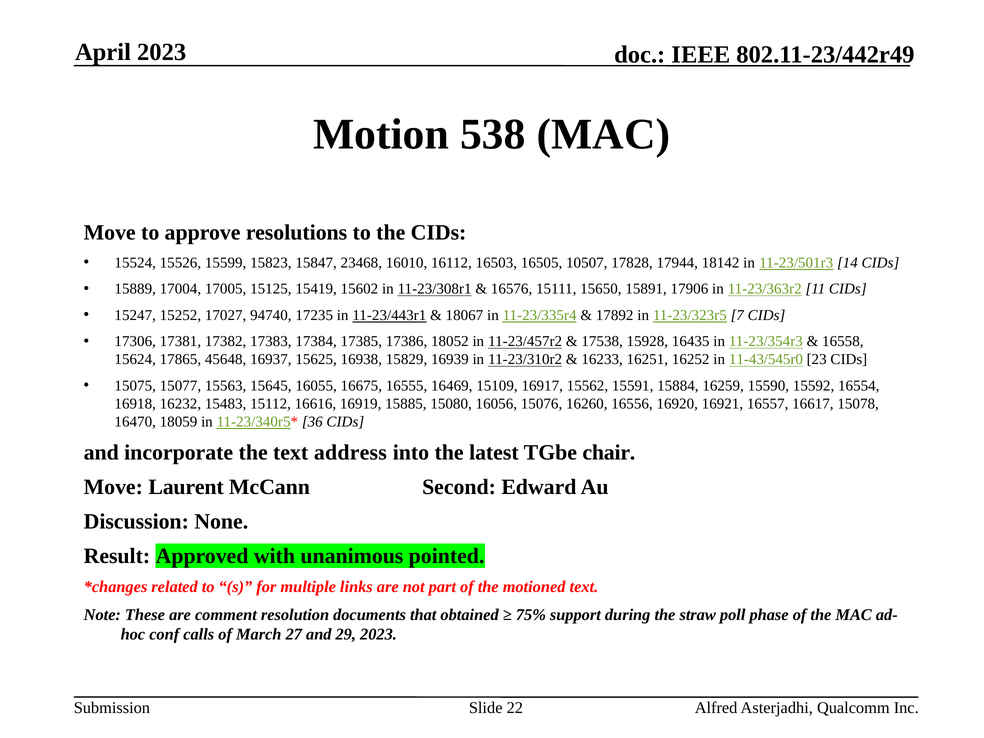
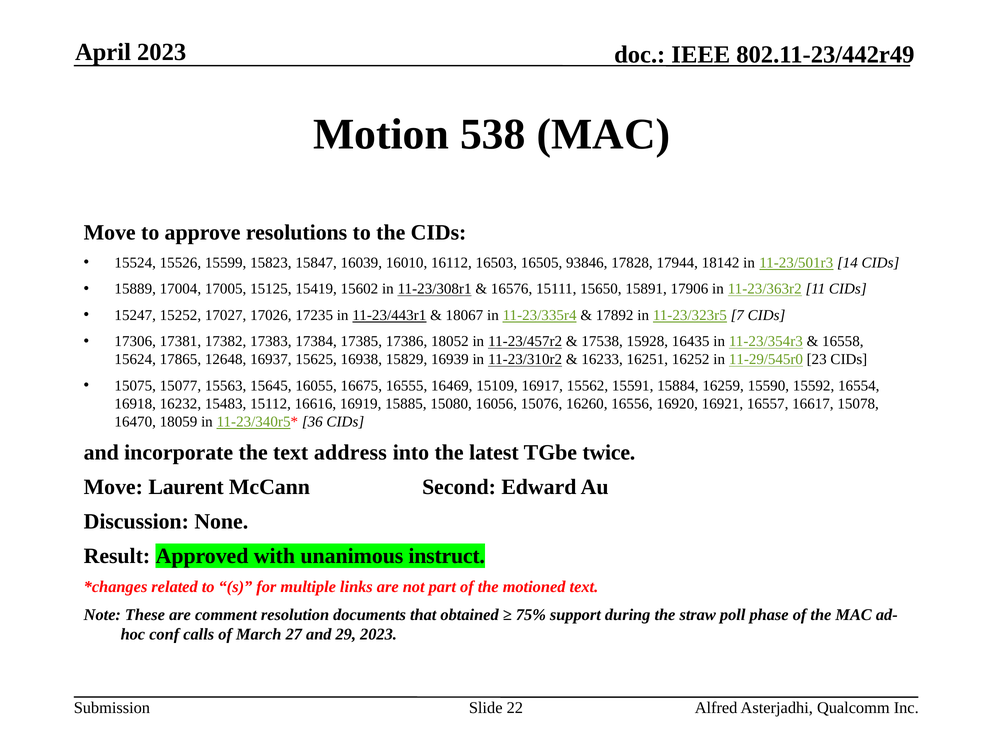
23468: 23468 -> 16039 (361, 263)
10507: 10507 -> 93846 (587, 263)
94740: 94740 -> 17026 (271, 315)
45648: 45648 -> 12648 (226, 360)
11-43/545r0: 11-43/545r0 -> 11-29/545r0 (766, 360)
chair: chair -> twice (609, 453)
pointed: pointed -> instruct (447, 556)
